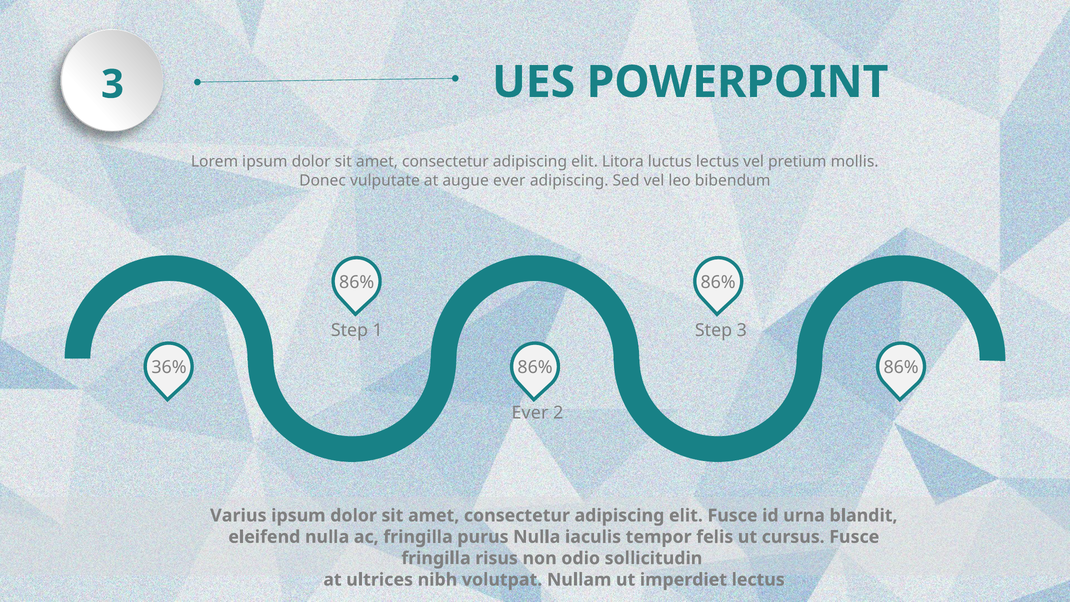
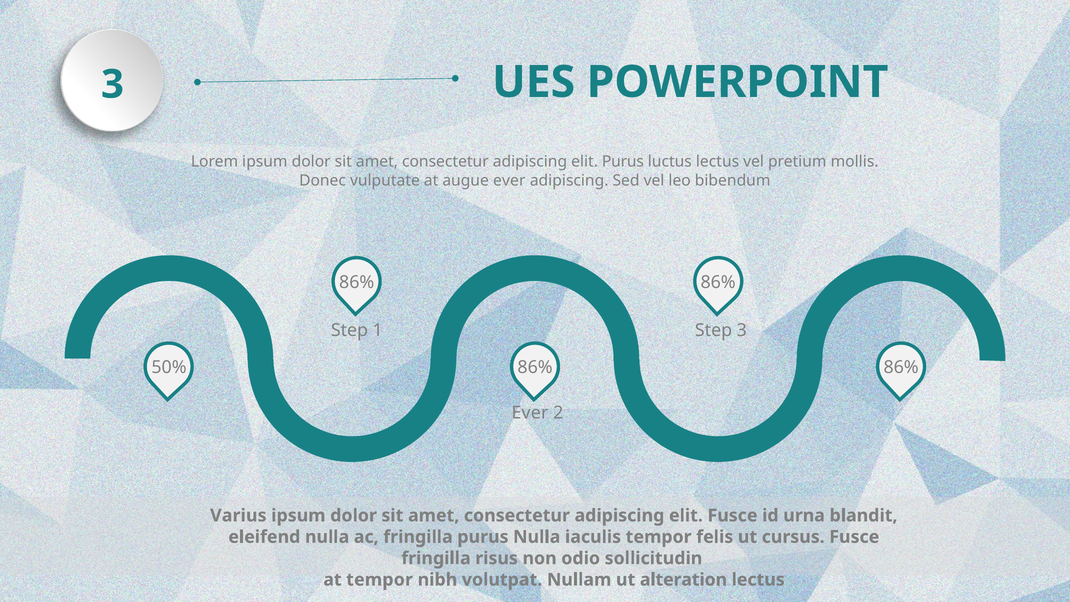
elit Litora: Litora -> Purus (623, 162)
36%: 36% -> 50% (169, 368)
at ultrices: ultrices -> tempor (380, 580)
imperdiet: imperdiet -> alteration (683, 580)
